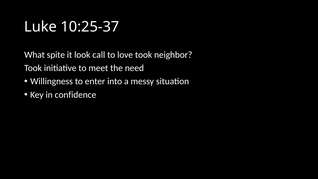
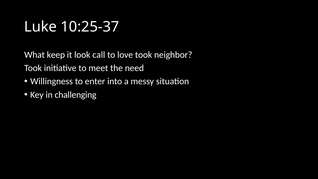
spite: spite -> keep (56, 55)
confidence: confidence -> challenging (76, 95)
